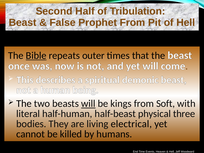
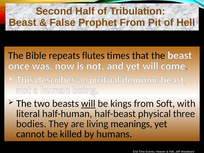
Bible underline: present -> none (36, 56)
outer: outer -> flutes (93, 56)
electrical: electrical -> meanings (131, 124)
